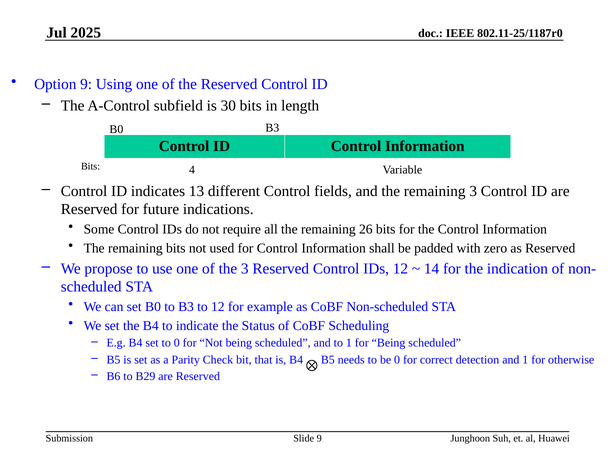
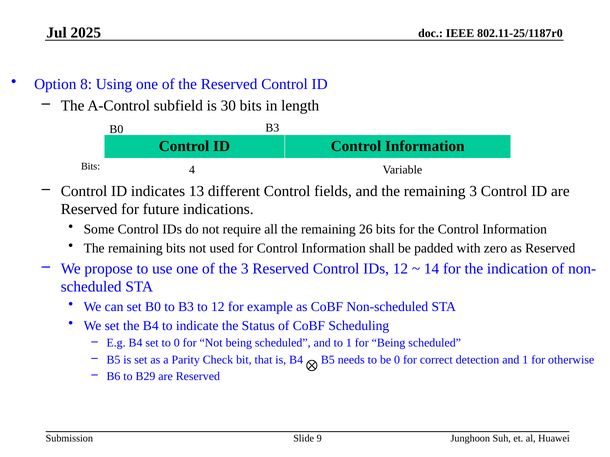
Option 9: 9 -> 8 (86, 84)
